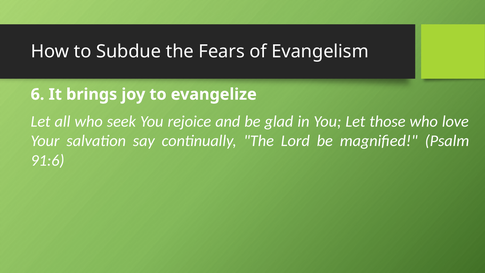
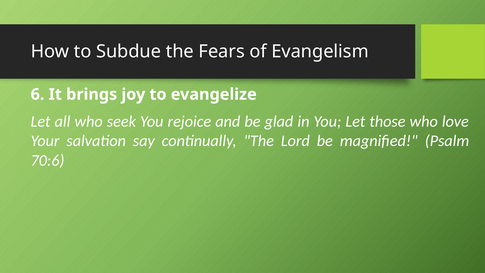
91:6: 91:6 -> 70:6 (48, 160)
